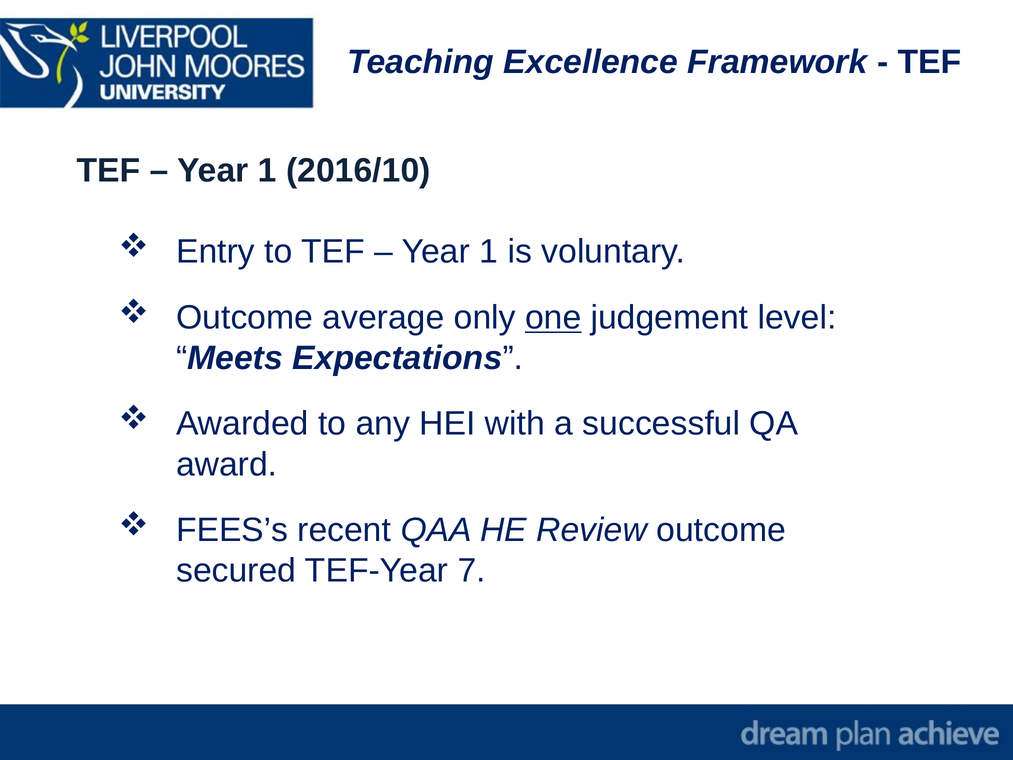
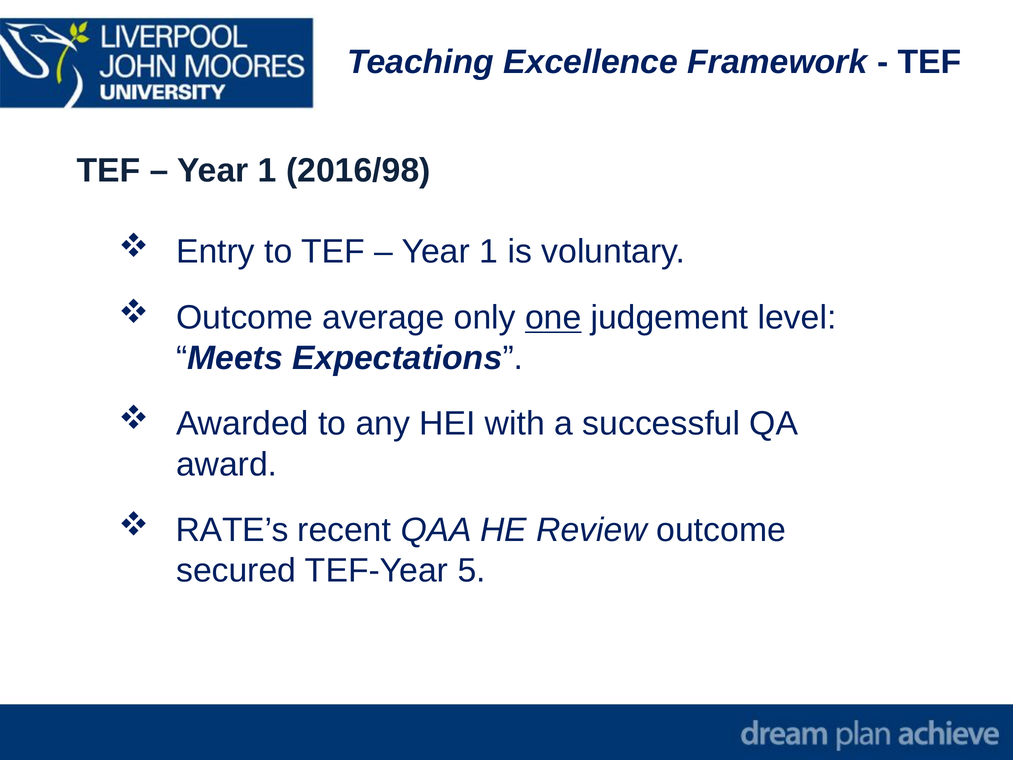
2016/10: 2016/10 -> 2016/98 (358, 170)
FEES’s: FEES’s -> RATE’s (232, 530)
7: 7 -> 5 (472, 571)
